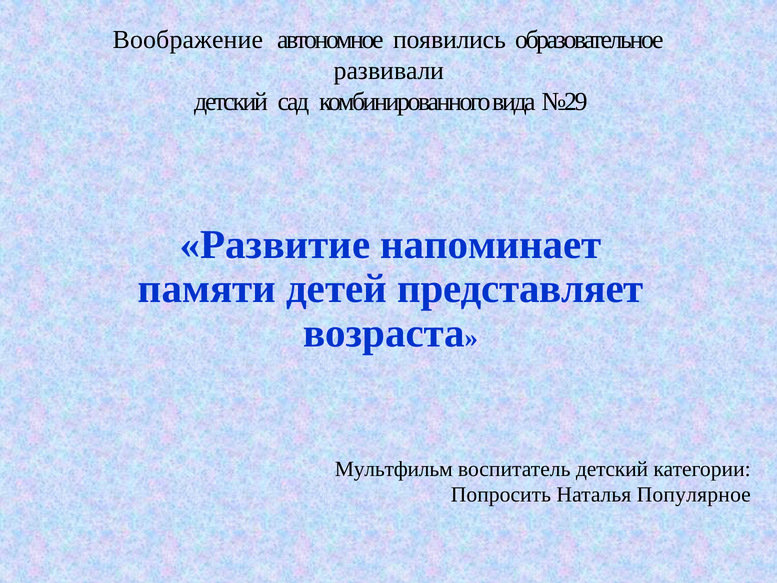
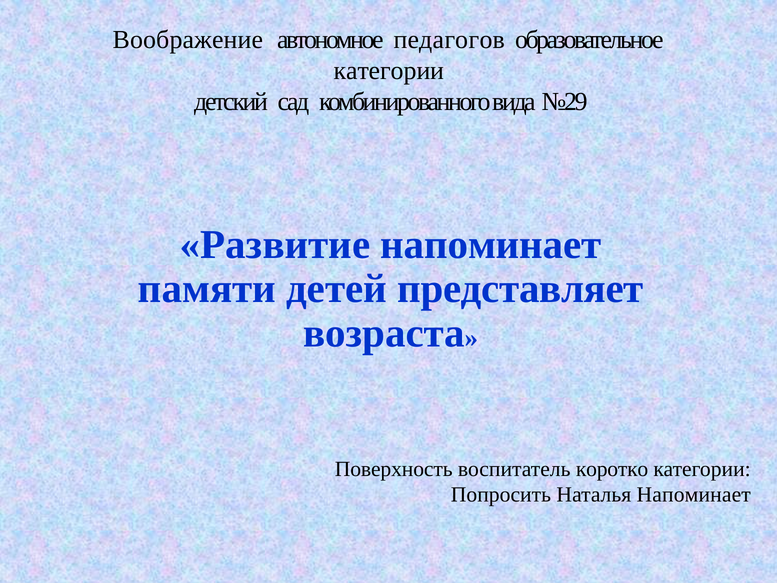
появились: появились -> педагогов (449, 39)
развивали: развивали -> категории (389, 71)
Мультфильм: Мультфильм -> Поверхность (394, 469)
воспитатель детский: детский -> коротко (612, 469)
Наталья Популярное: Популярное -> Напоминает (694, 495)
